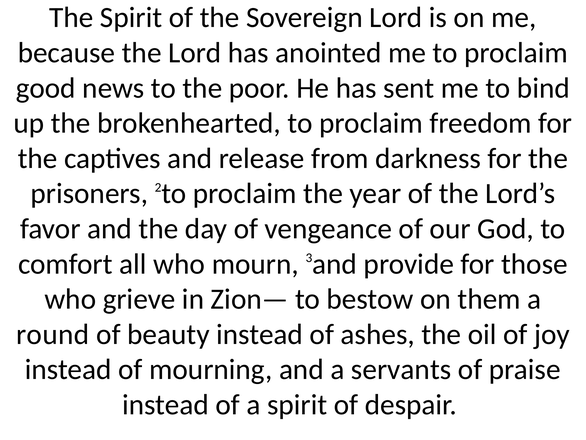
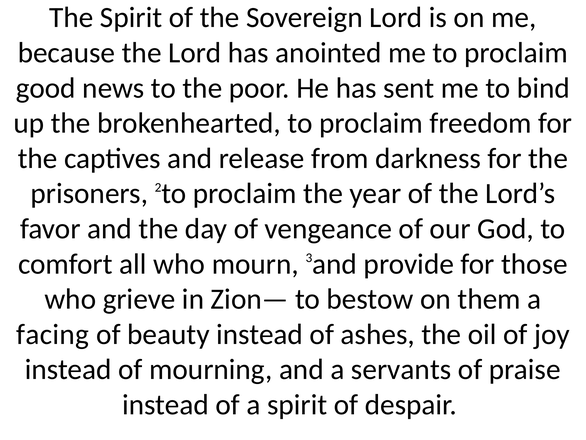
round: round -> facing (53, 334)
